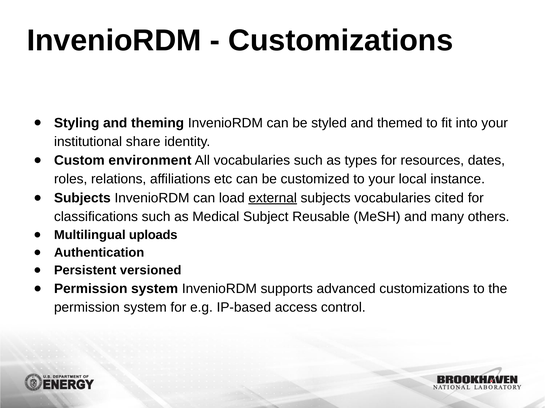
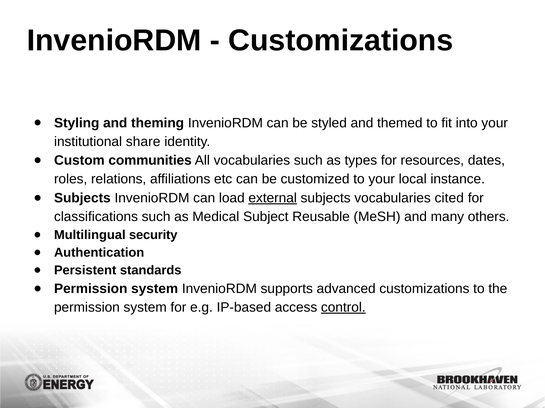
environment: environment -> communities (150, 161)
uploads: uploads -> security (153, 235)
versioned: versioned -> standards (151, 271)
control underline: none -> present (343, 308)
